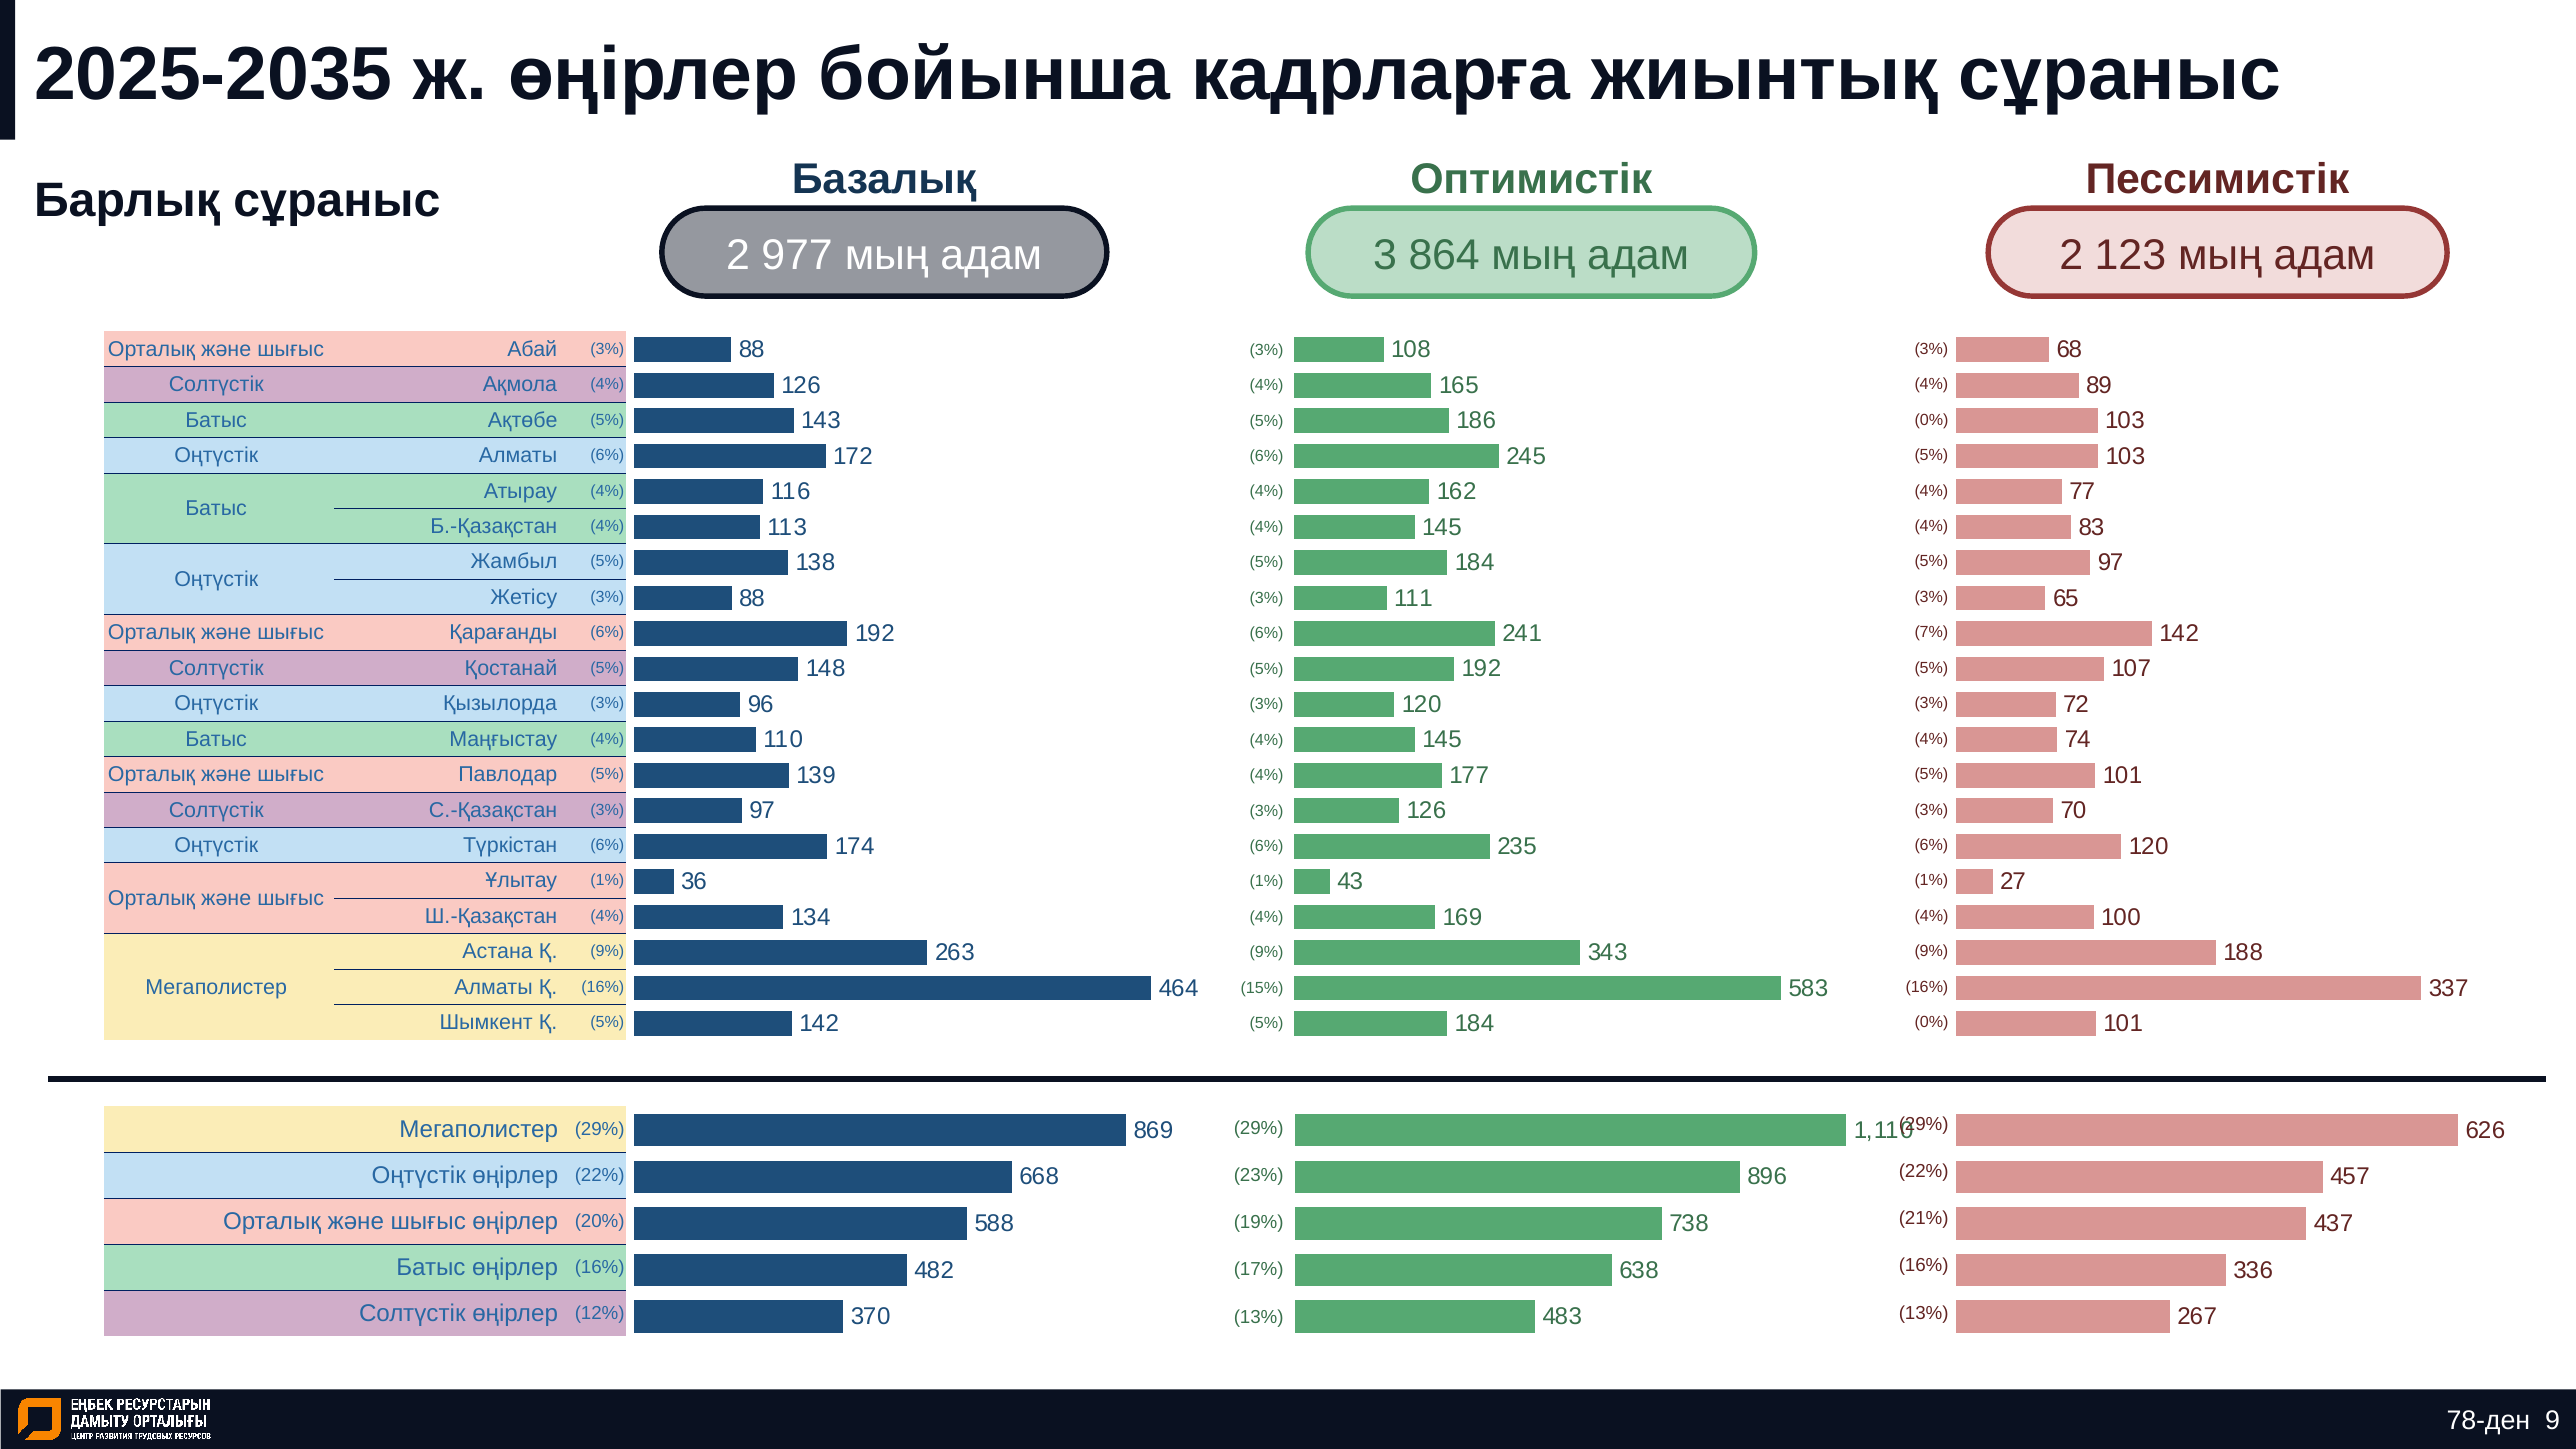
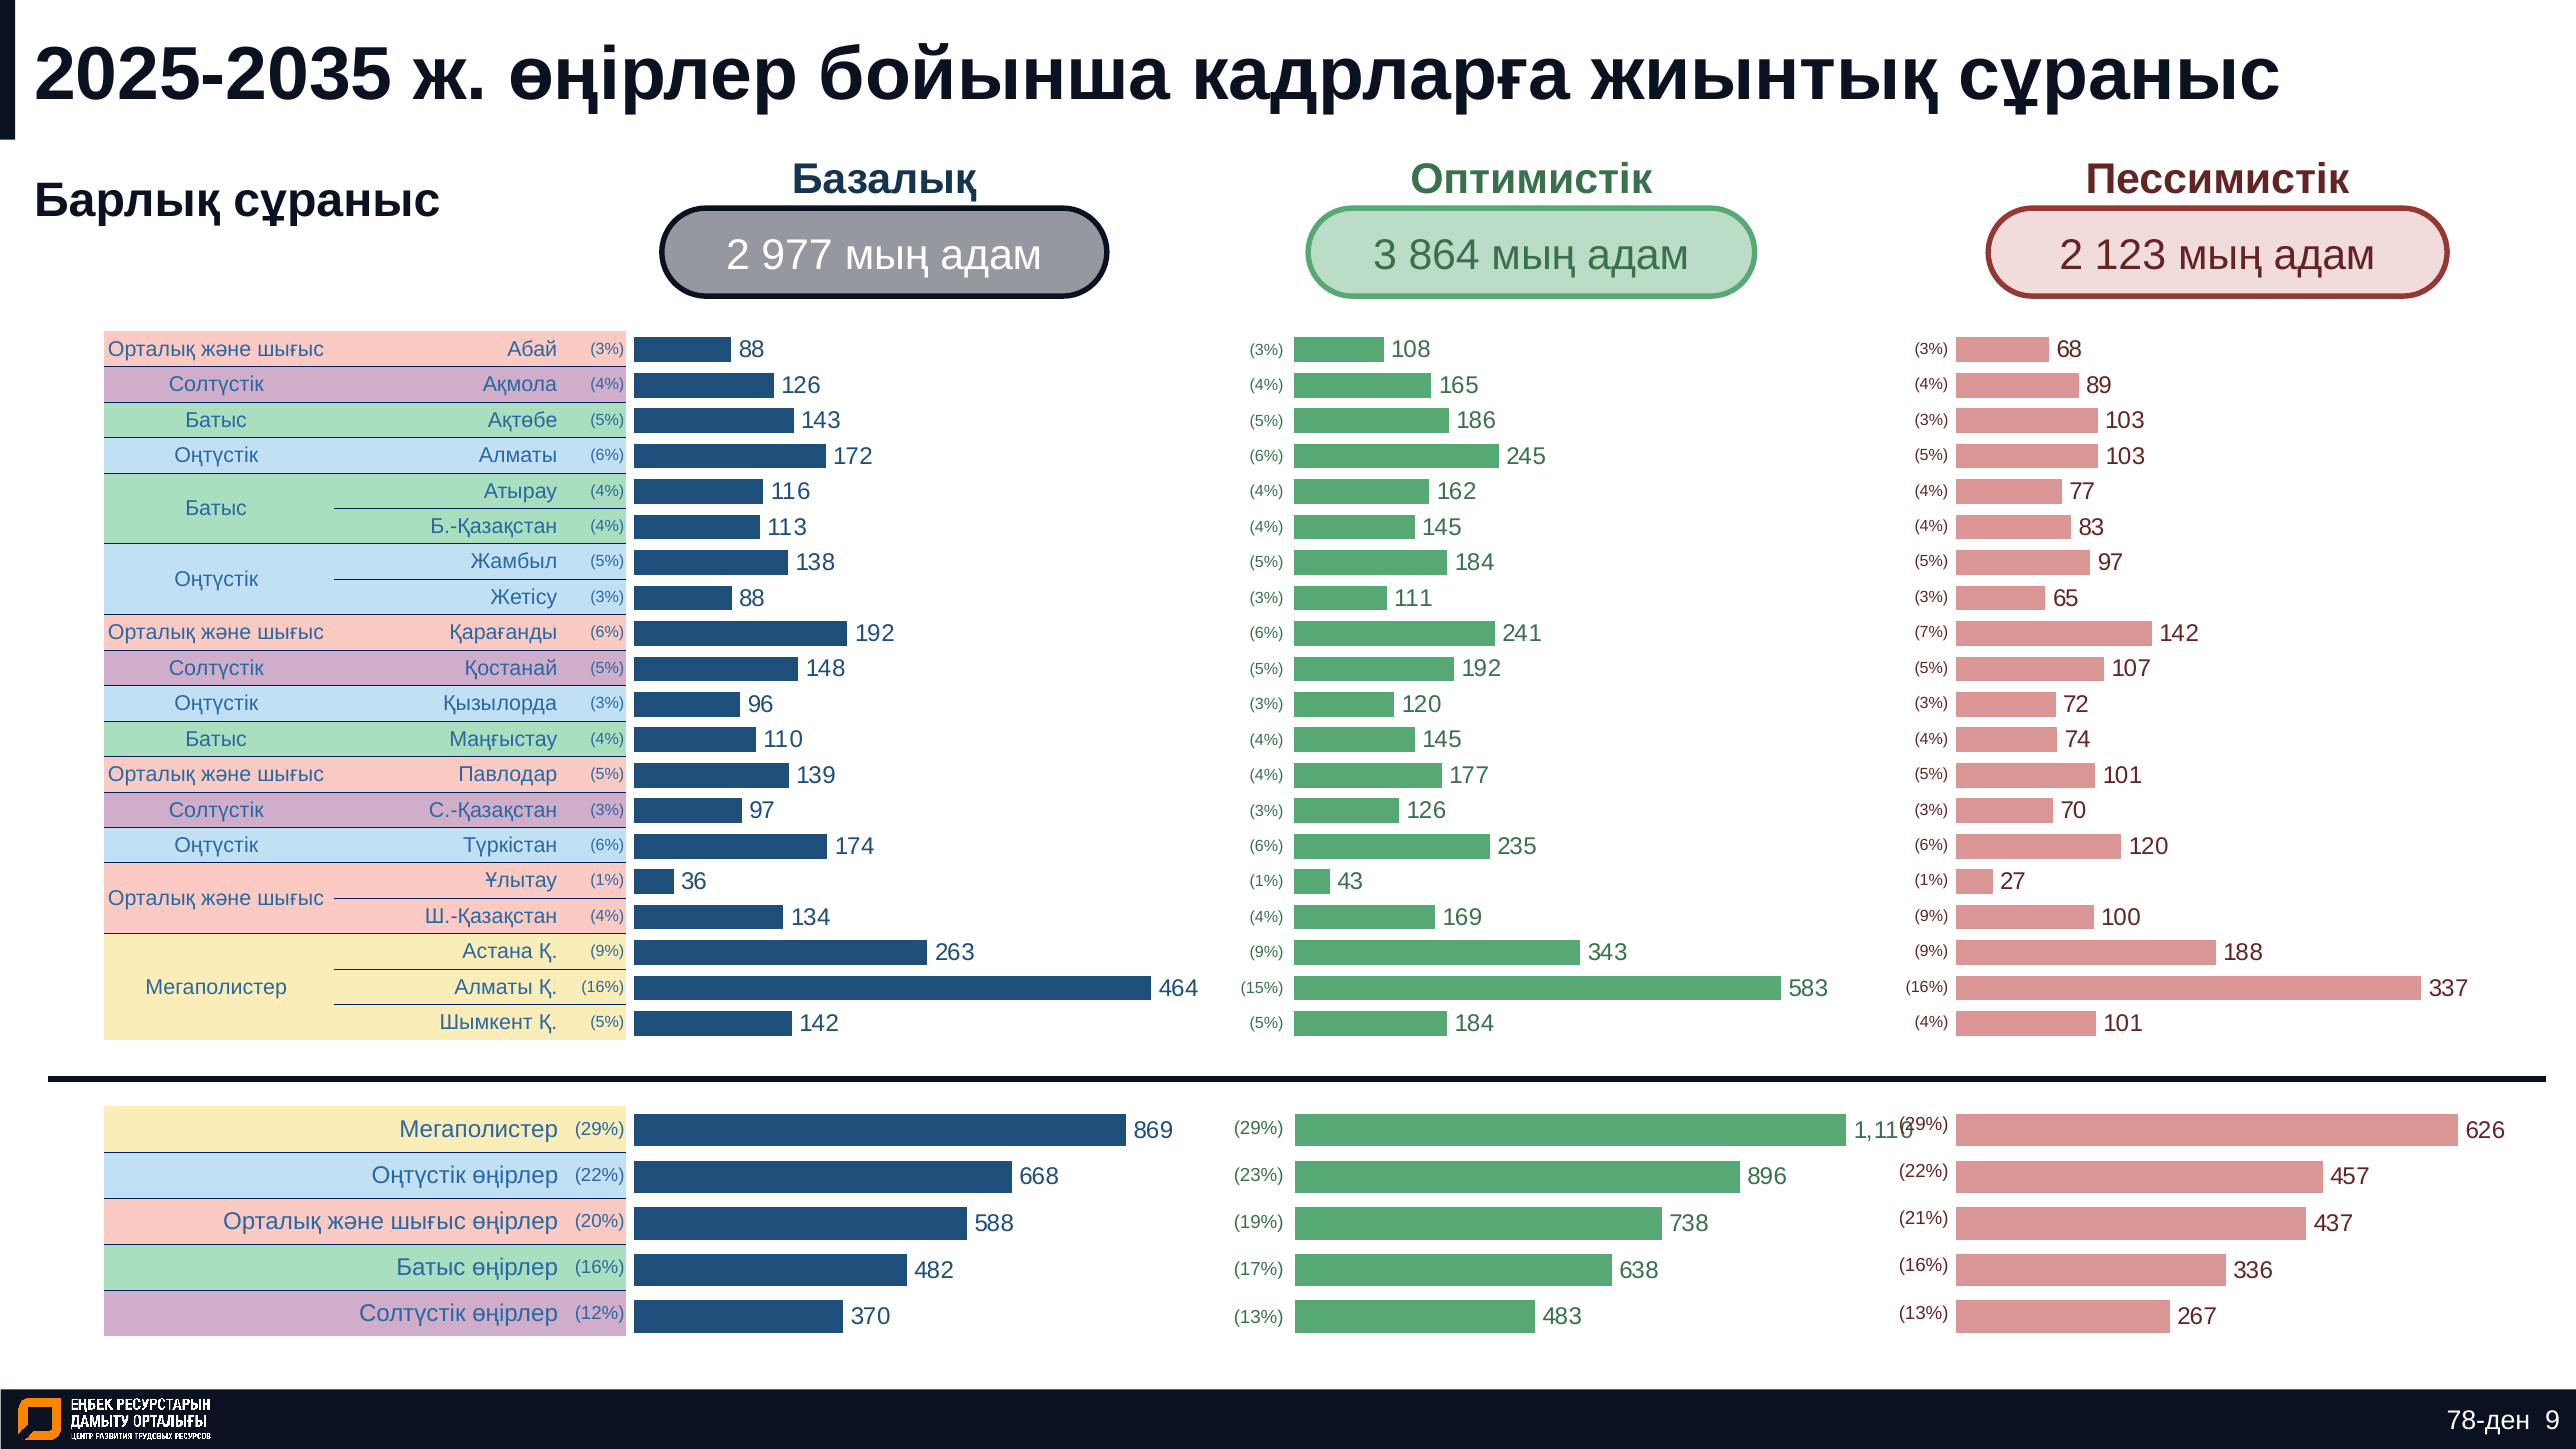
0%: 0% -> 3% (1931, 420)
4%: 4% -> 9% (1931, 916)
0%: 0% -> 4% (1931, 1022)
